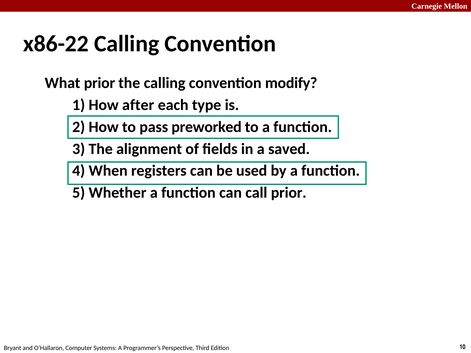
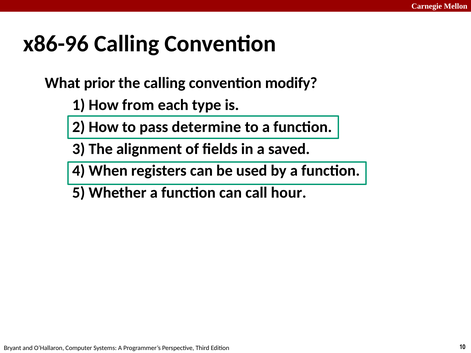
x86-22: x86-22 -> x86-96 (56, 44)
after: after -> from (138, 105)
preworked: preworked -> determine (206, 127)
call prior: prior -> hour (289, 193)
